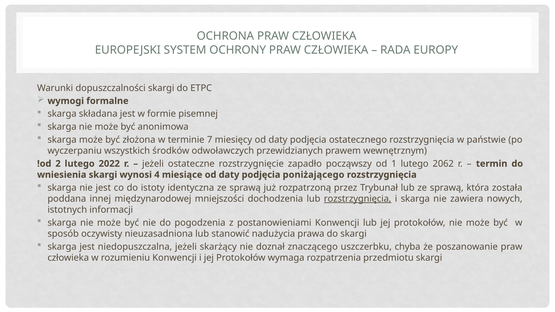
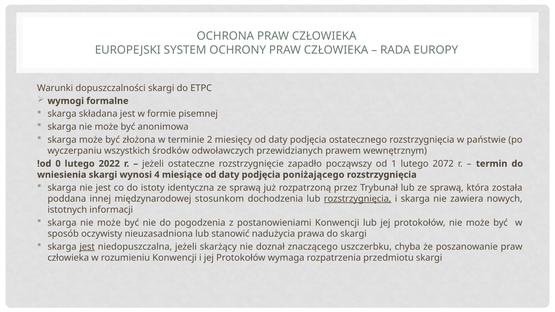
7: 7 -> 2 (210, 140)
2: 2 -> 0 (58, 164)
2062: 2062 -> 2072 (443, 164)
mniejszości: mniejszości -> stosunkom (219, 199)
jest underline: none -> present (87, 247)
